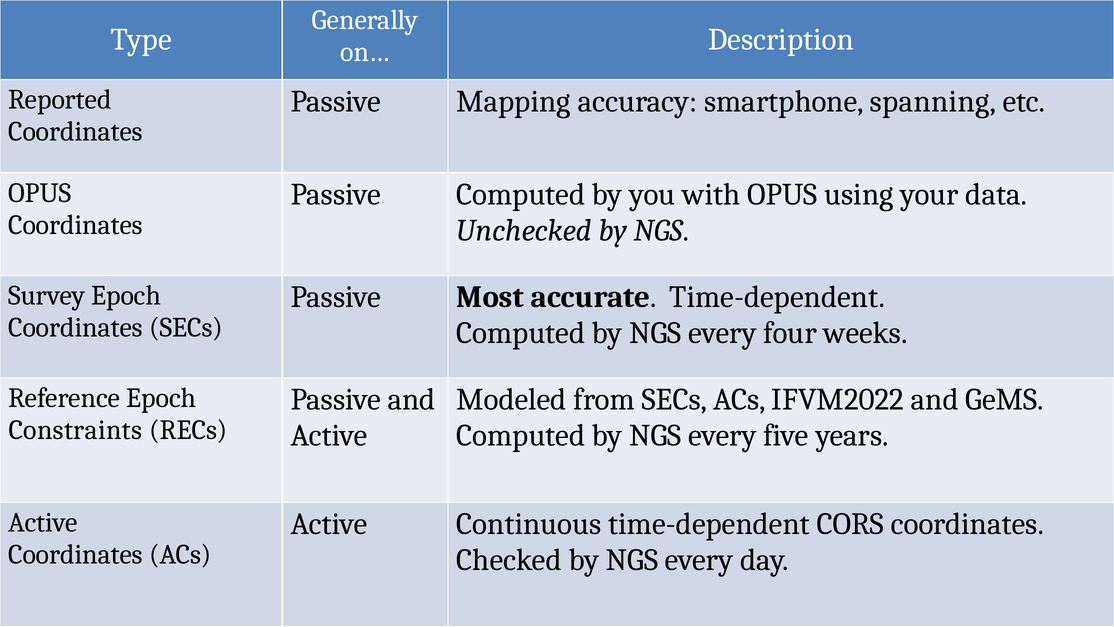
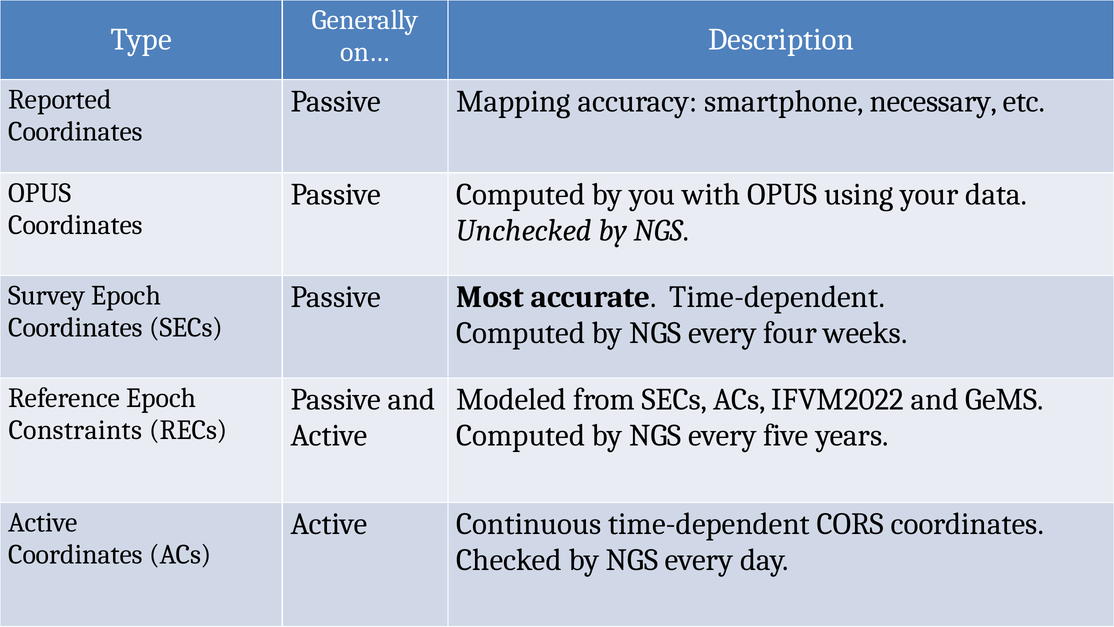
spanning: spanning -> necessary (933, 101)
